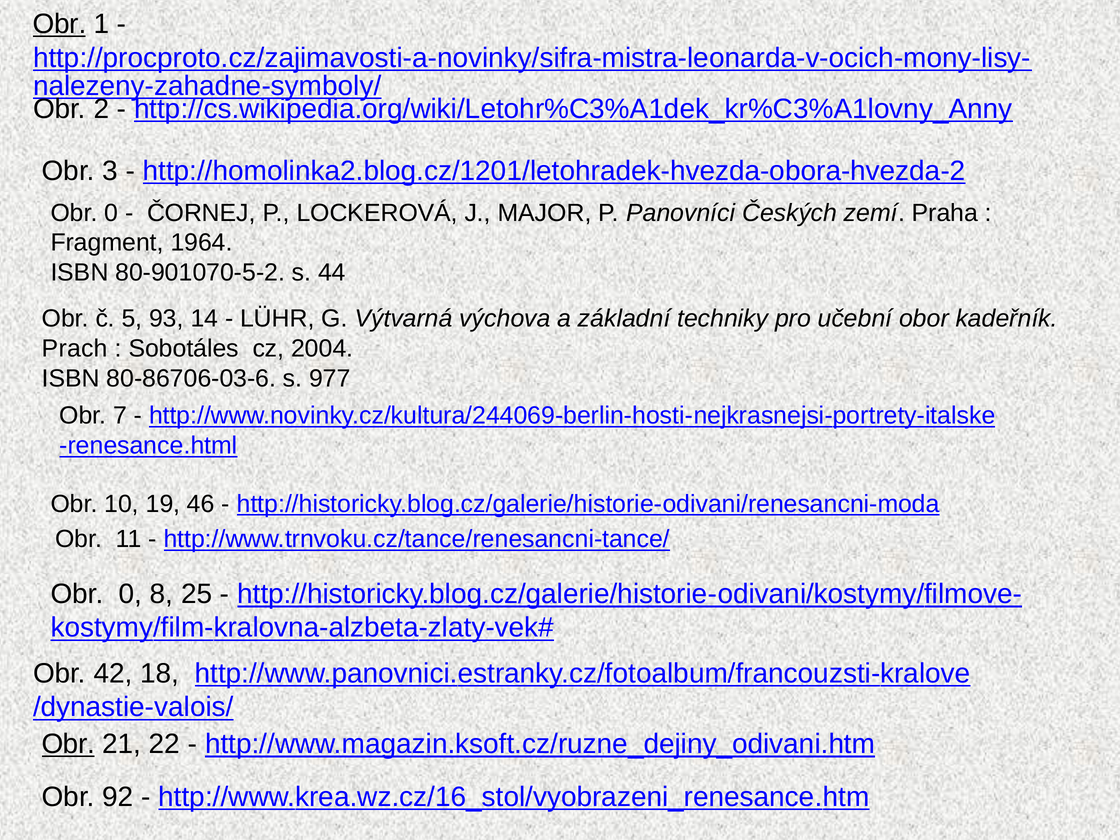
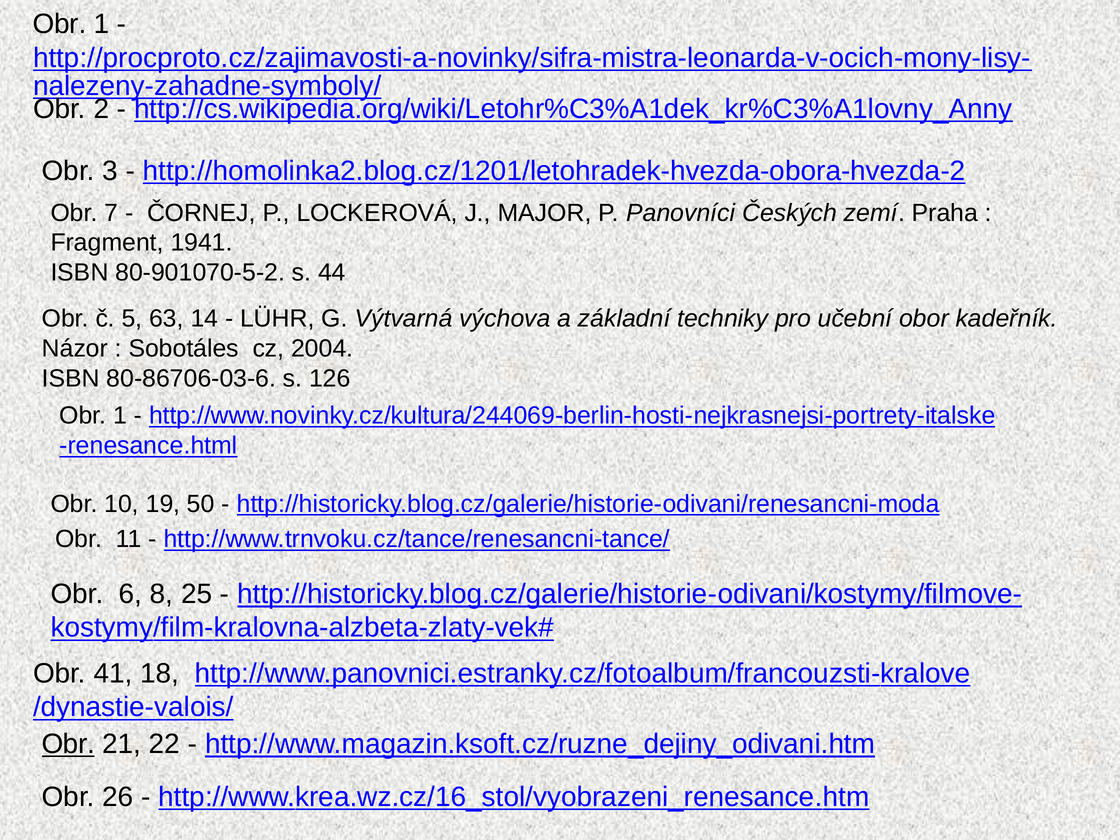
Obr underline: present -> none (60, 24)
0: 0 -> 7 (111, 213)
1964: 1964 -> 1941 (202, 243)
93: 93 -> 63 (166, 319)
Prach: Prach -> Názor (75, 349)
977: 977 -> 126 (330, 378)
7: 7 -> 1 (120, 416)
46: 46 -> 50 (201, 504)
0: 0 -> 6 (131, 594)
42: 42 -> 41 (113, 674)
92: 92 -> 26 (118, 797)
